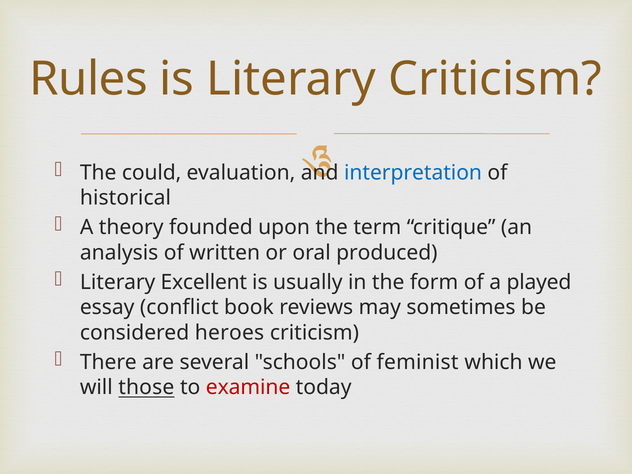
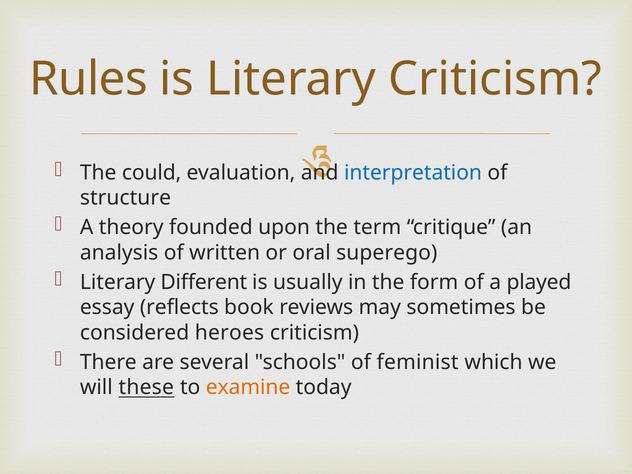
historical: historical -> structure (125, 198)
produced: produced -> superego (387, 253)
Excellent: Excellent -> Different (204, 282)
conflict: conflict -> reflects (179, 307)
those: those -> these (146, 388)
examine colour: red -> orange (248, 388)
